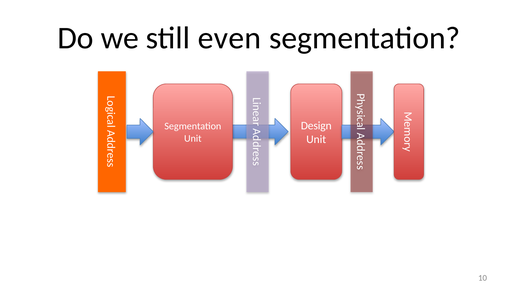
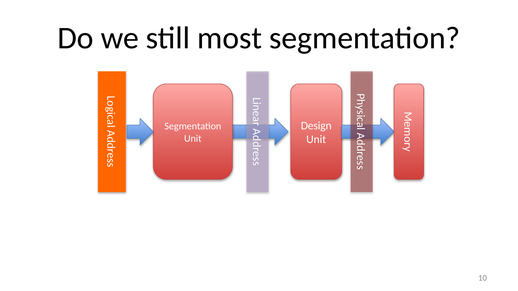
even: even -> most (230, 38)
